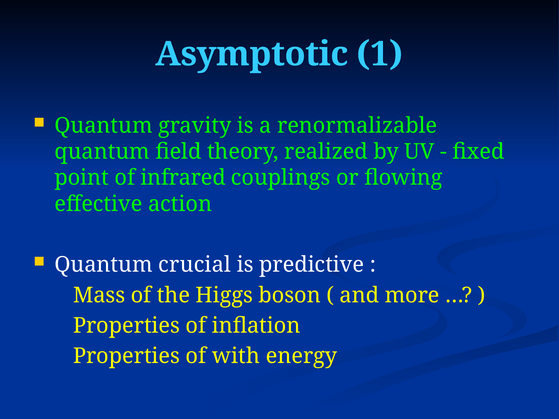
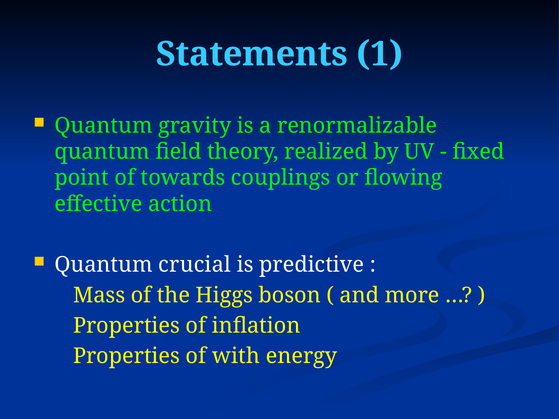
Asymptotic: Asymptotic -> Statements (252, 54)
infrared: infrared -> towards (183, 178)
